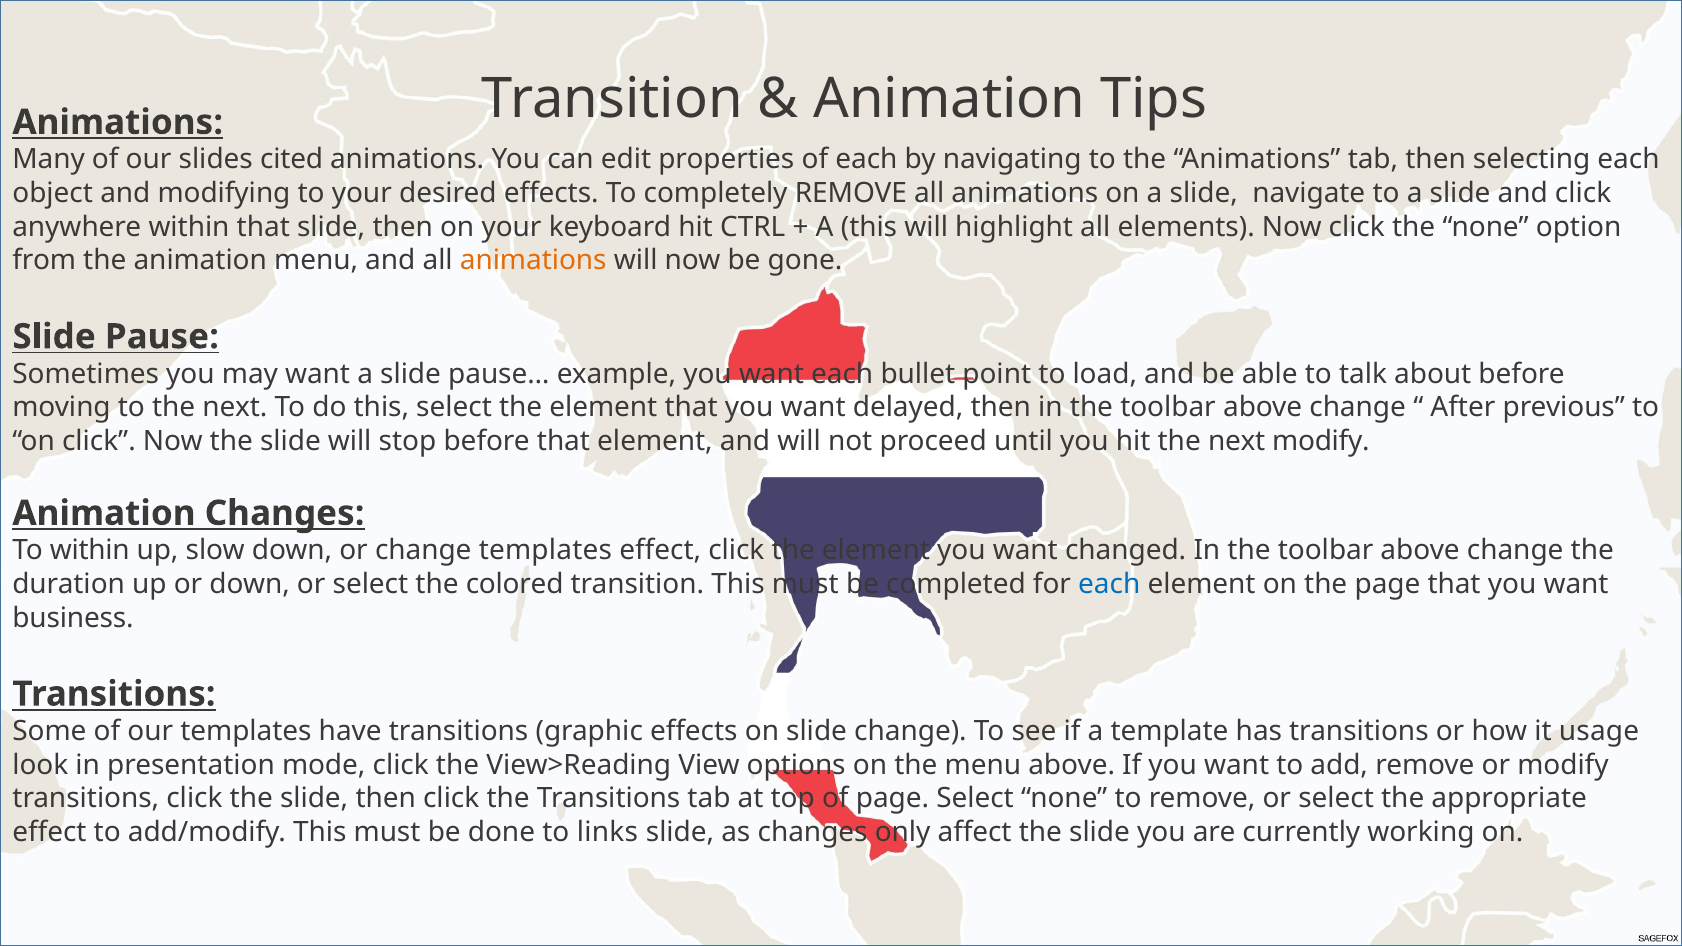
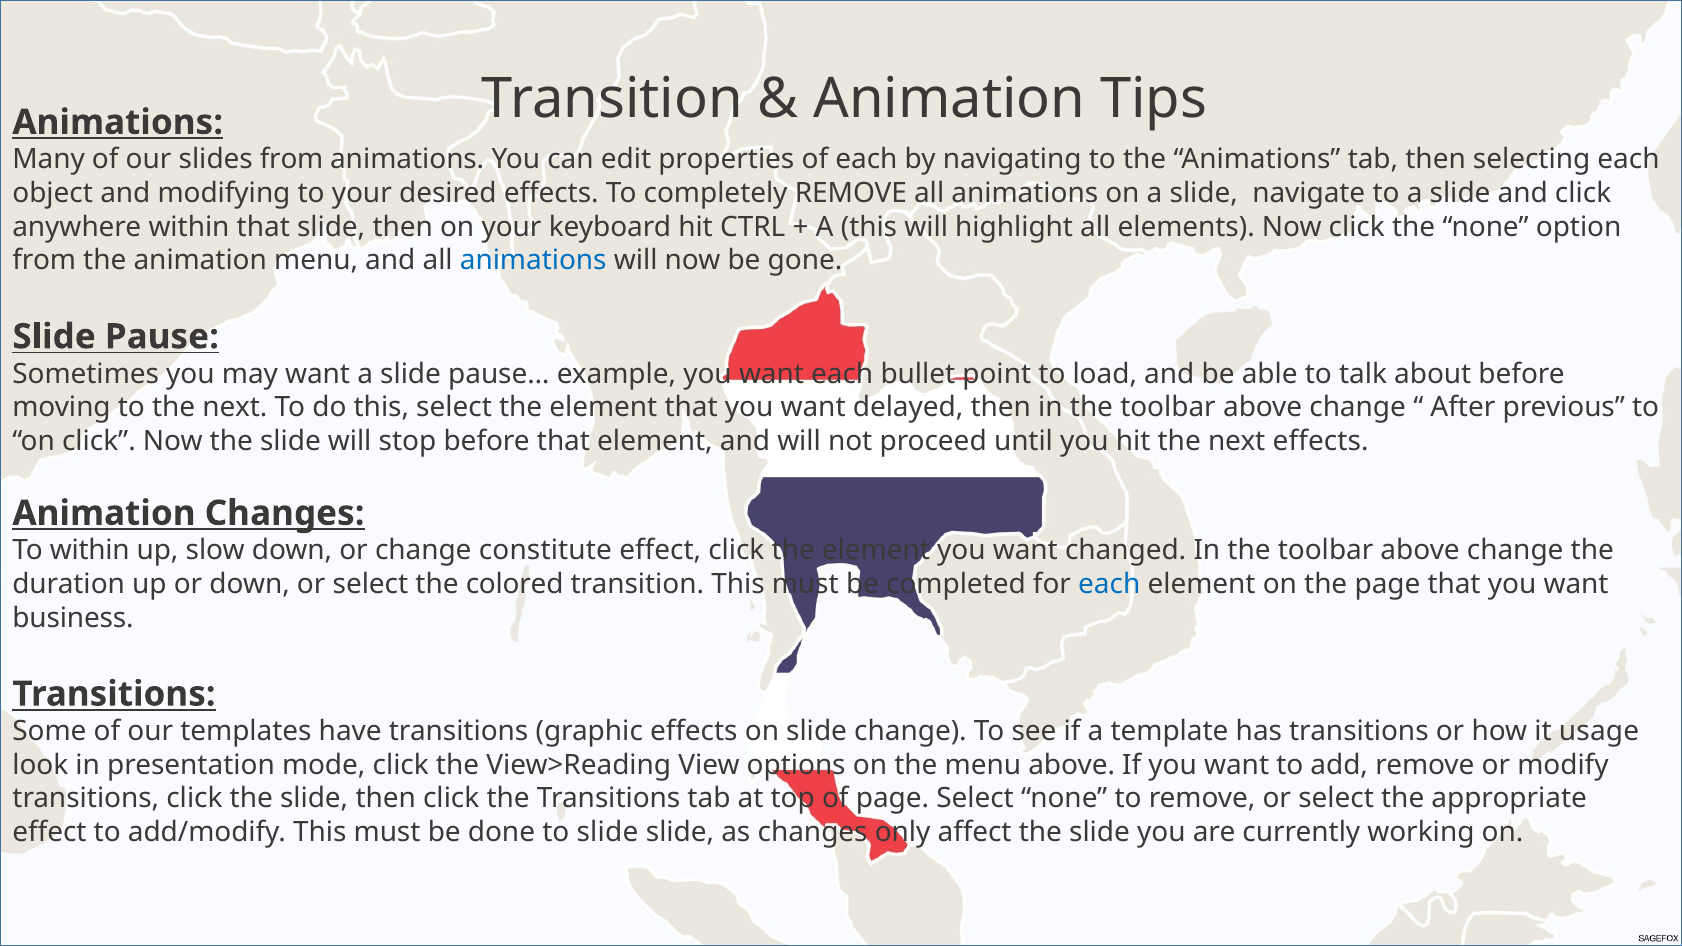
slides cited: cited -> from (292, 160)
animations colour: orange -> blue (533, 261)
next modify: modify -> effects (1321, 441)
change templates: templates -> constitute (545, 551)
to links: links -> slide (608, 832)
